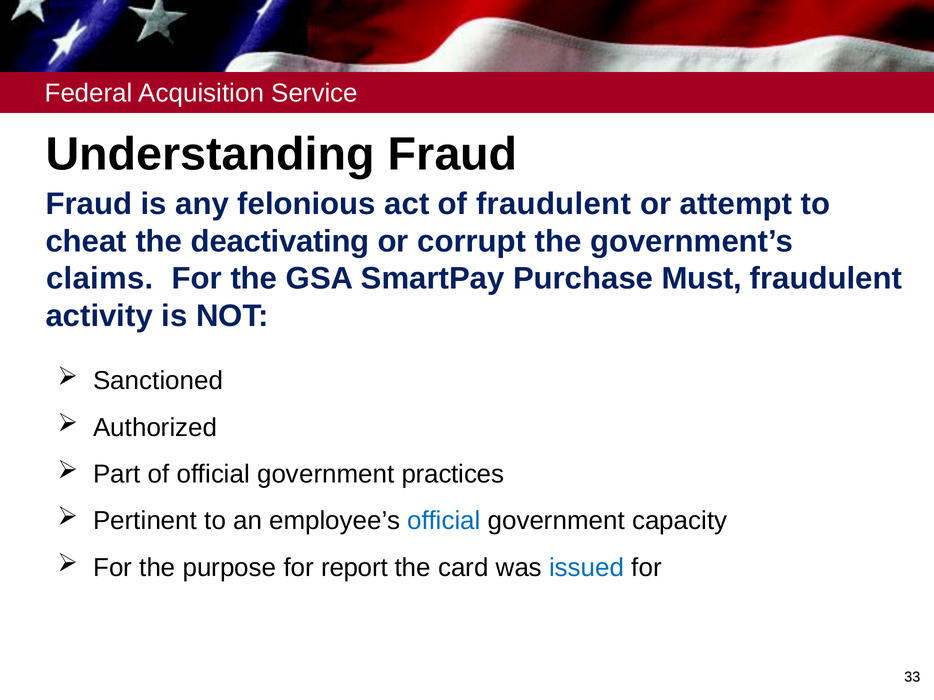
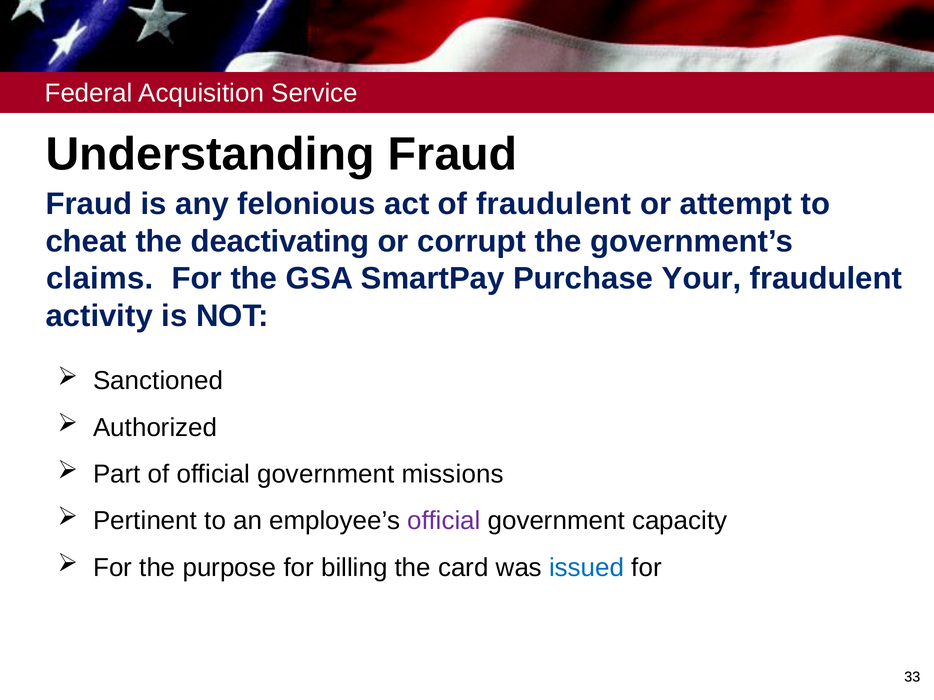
Must: Must -> Your (702, 279)
practices: practices -> missions (453, 475)
official colour: blue -> purple (444, 521)
report: report -> billing (354, 568)
